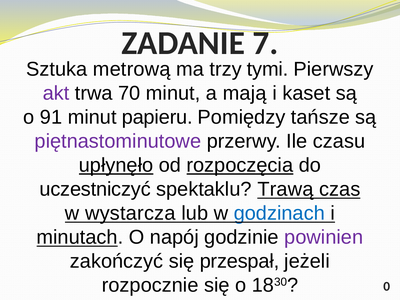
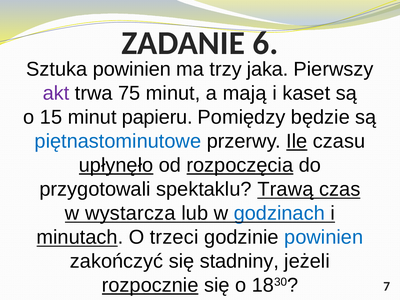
7: 7 -> 6 (265, 43)
Sztuka metrową: metrową -> powinien (132, 69)
tymi: tymi -> jaka (268, 69)
70: 70 -> 75 (129, 93)
91: 91 -> 15 (51, 117)
tańsze: tańsze -> będzie (320, 117)
piętnastominutowe colour: purple -> blue (118, 141)
Ile underline: none -> present (297, 141)
uczestniczyć: uczestniczyć -> przygotowali (95, 189)
napój: napój -> trzeci (174, 237)
powinien colour: purple -> blue (324, 237)
przespał: przespał -> stadniny (239, 261)
rozpocznie underline: none -> present (150, 285)
0: 0 -> 7 (387, 286)
